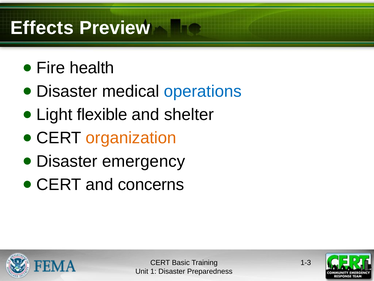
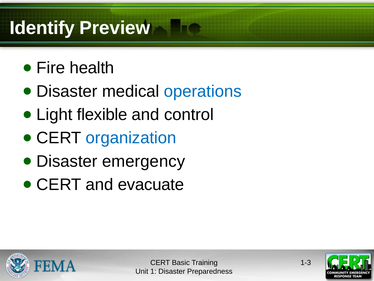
Effects: Effects -> Identify (42, 28)
shelter: shelter -> control (189, 114)
organization colour: orange -> blue (131, 138)
concerns: concerns -> evacuate (151, 184)
